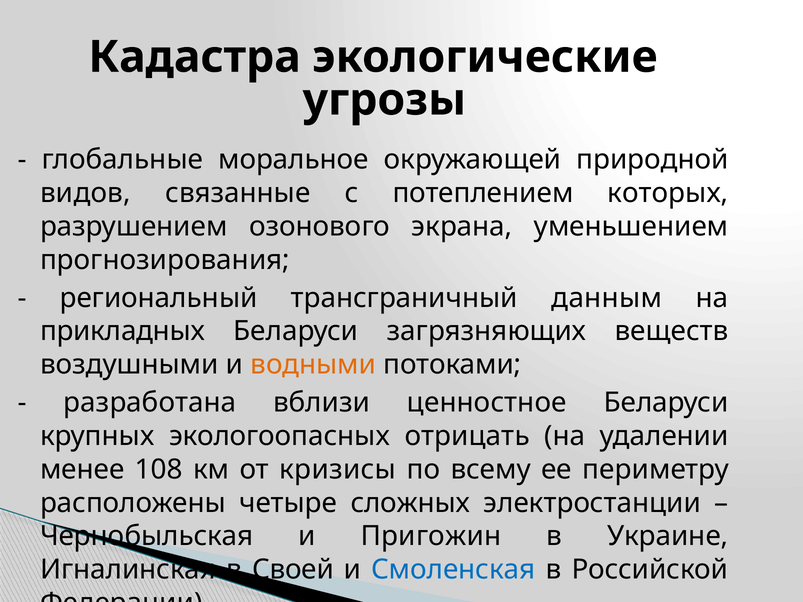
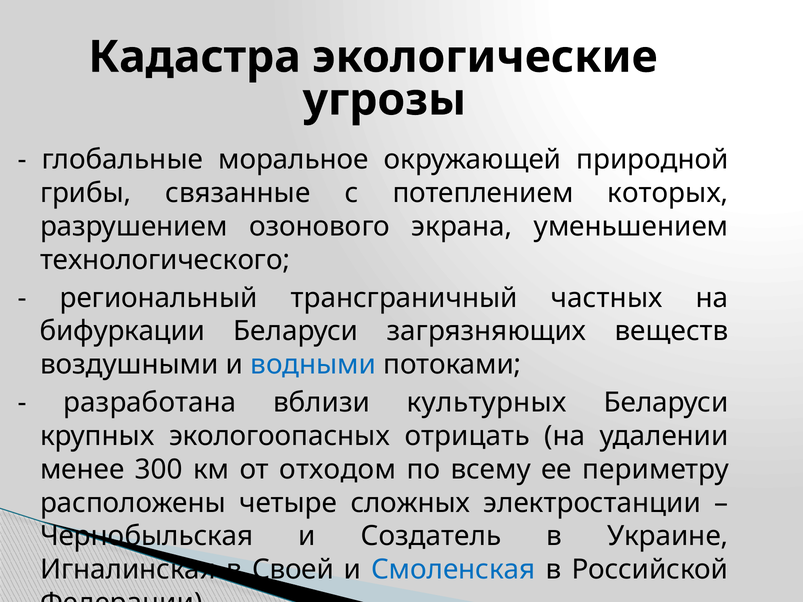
видов: видов -> грибы (86, 193)
прогнозирования: прогнозирования -> технологического (165, 260)
данным: данным -> частных (607, 298)
прикладных: прикладных -> бифуркации (123, 331)
водными colour: orange -> blue (313, 365)
ценностное: ценностное -> культурных (487, 403)
108: 108 -> 300 (159, 470)
кризисы: кризисы -> отходом (338, 470)
Пригожин: Пригожин -> Создатель (431, 537)
